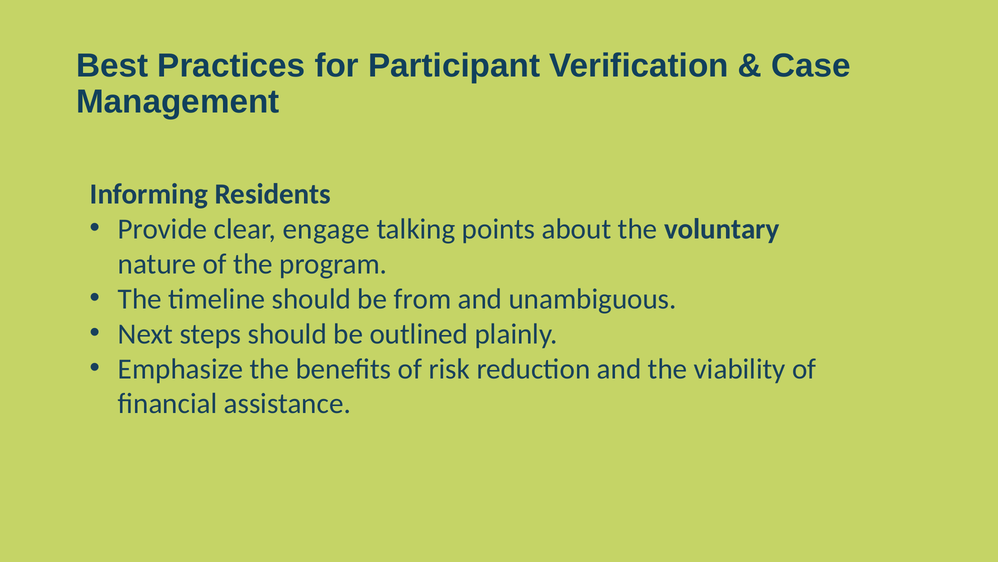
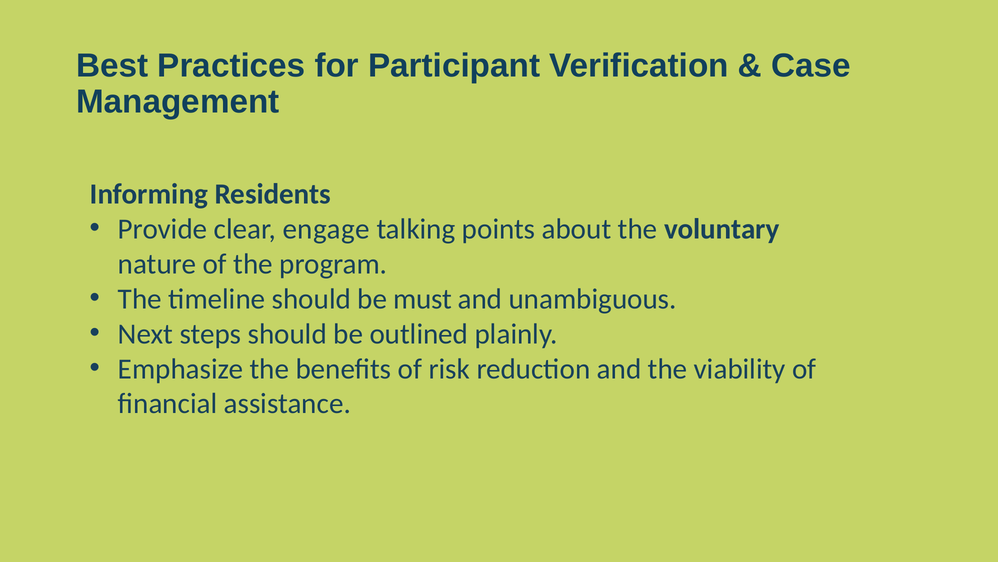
from: from -> must (423, 299)
